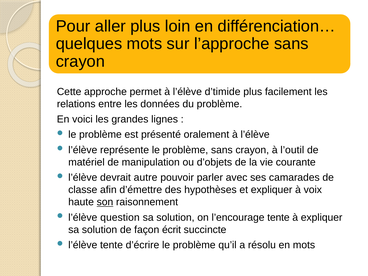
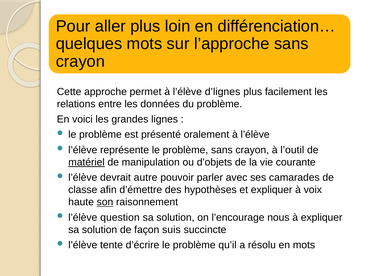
d’timide: d’timide -> d’lignes (223, 92)
matériel underline: none -> present (86, 162)
l’encourage tente: tente -> nous (278, 217)
écrit: écrit -> suis (171, 230)
